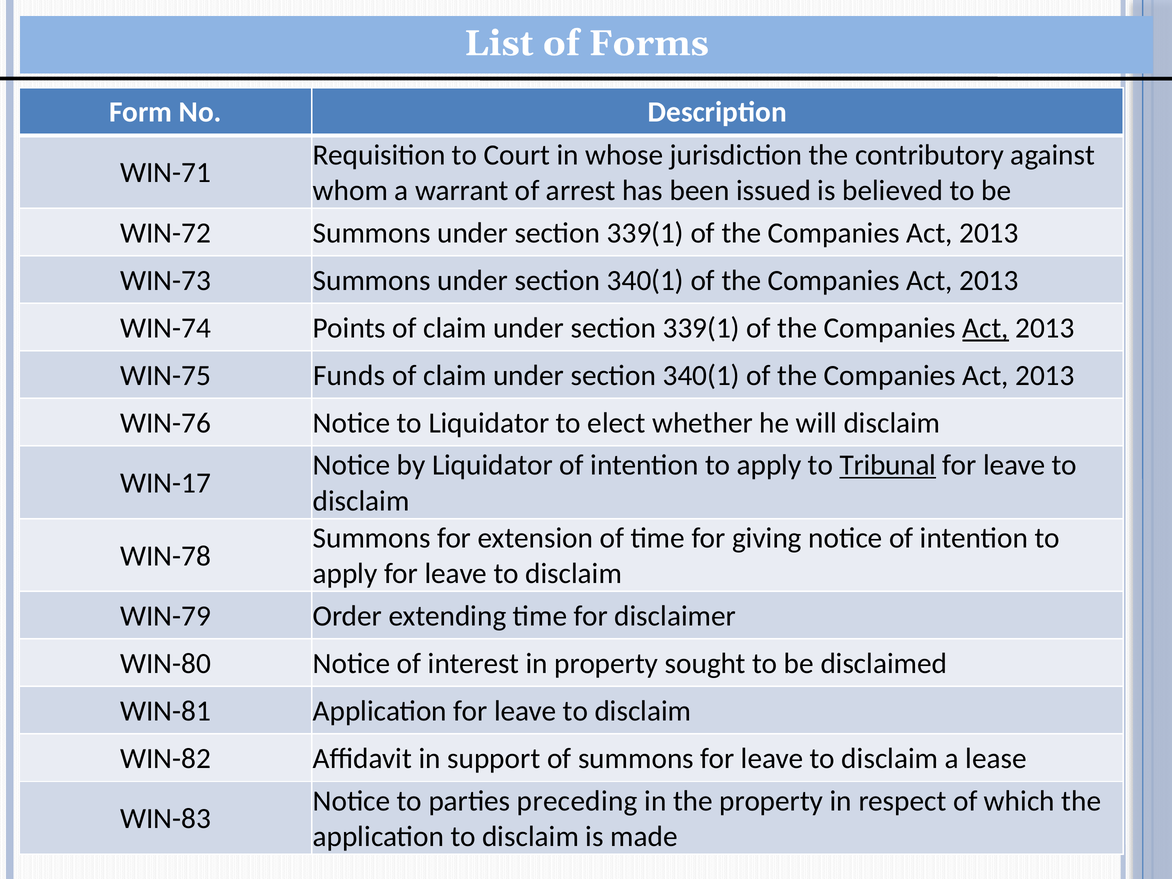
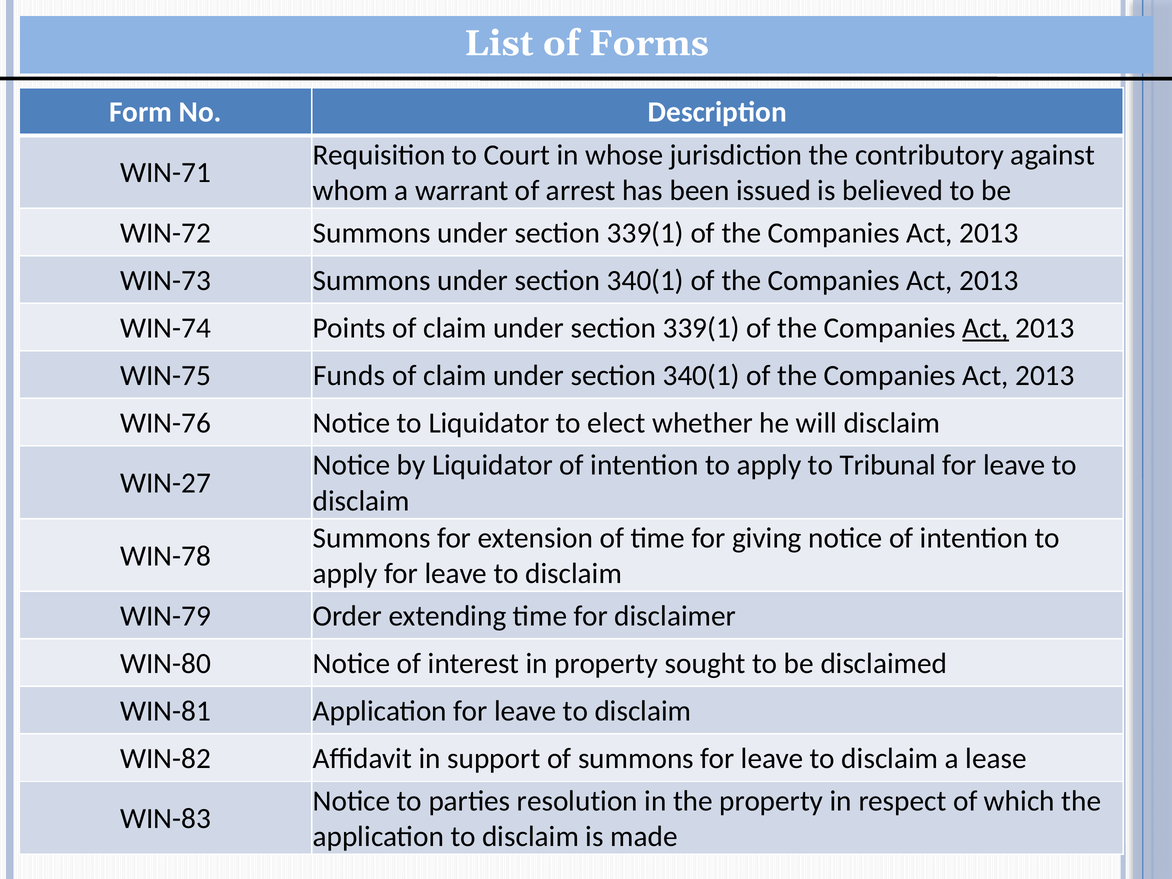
Tribunal underline: present -> none (888, 465)
WIN-17: WIN-17 -> WIN-27 (166, 483)
preceding: preceding -> resolution (577, 801)
